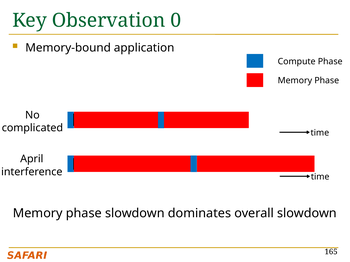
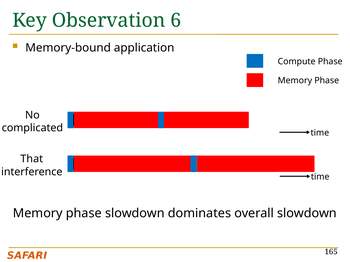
0: 0 -> 6 (176, 21)
April: April -> That (32, 159)
